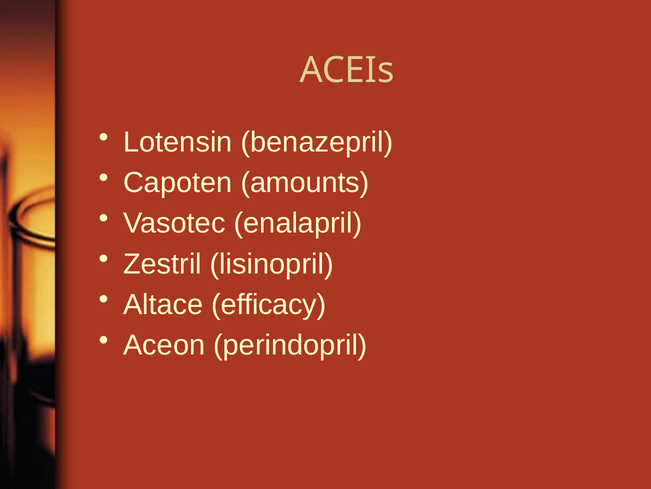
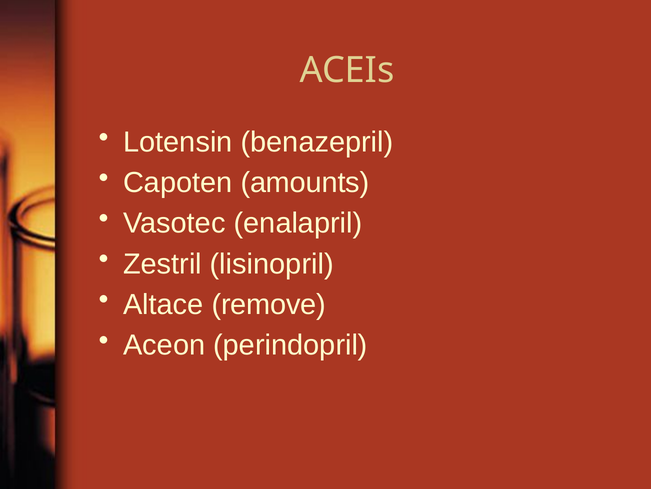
efficacy: efficacy -> remove (269, 304)
